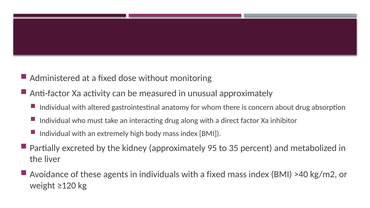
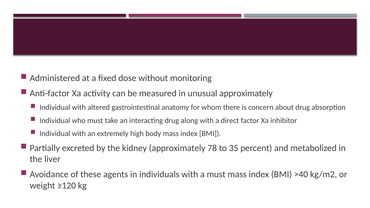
95: 95 -> 78 (212, 148)
with a fixed: fixed -> must (216, 174)
